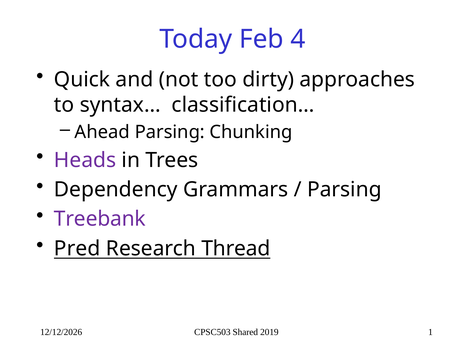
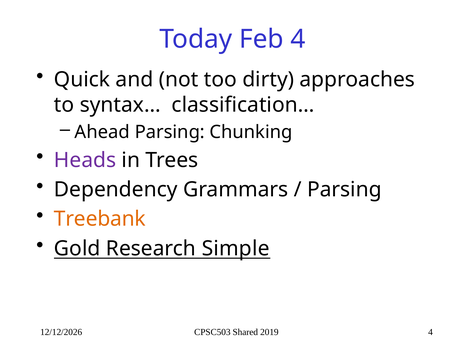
Treebank colour: purple -> orange (100, 219)
Pred: Pred -> Gold (77, 248)
Thread: Thread -> Simple (236, 248)
2019 1: 1 -> 4 (431, 332)
